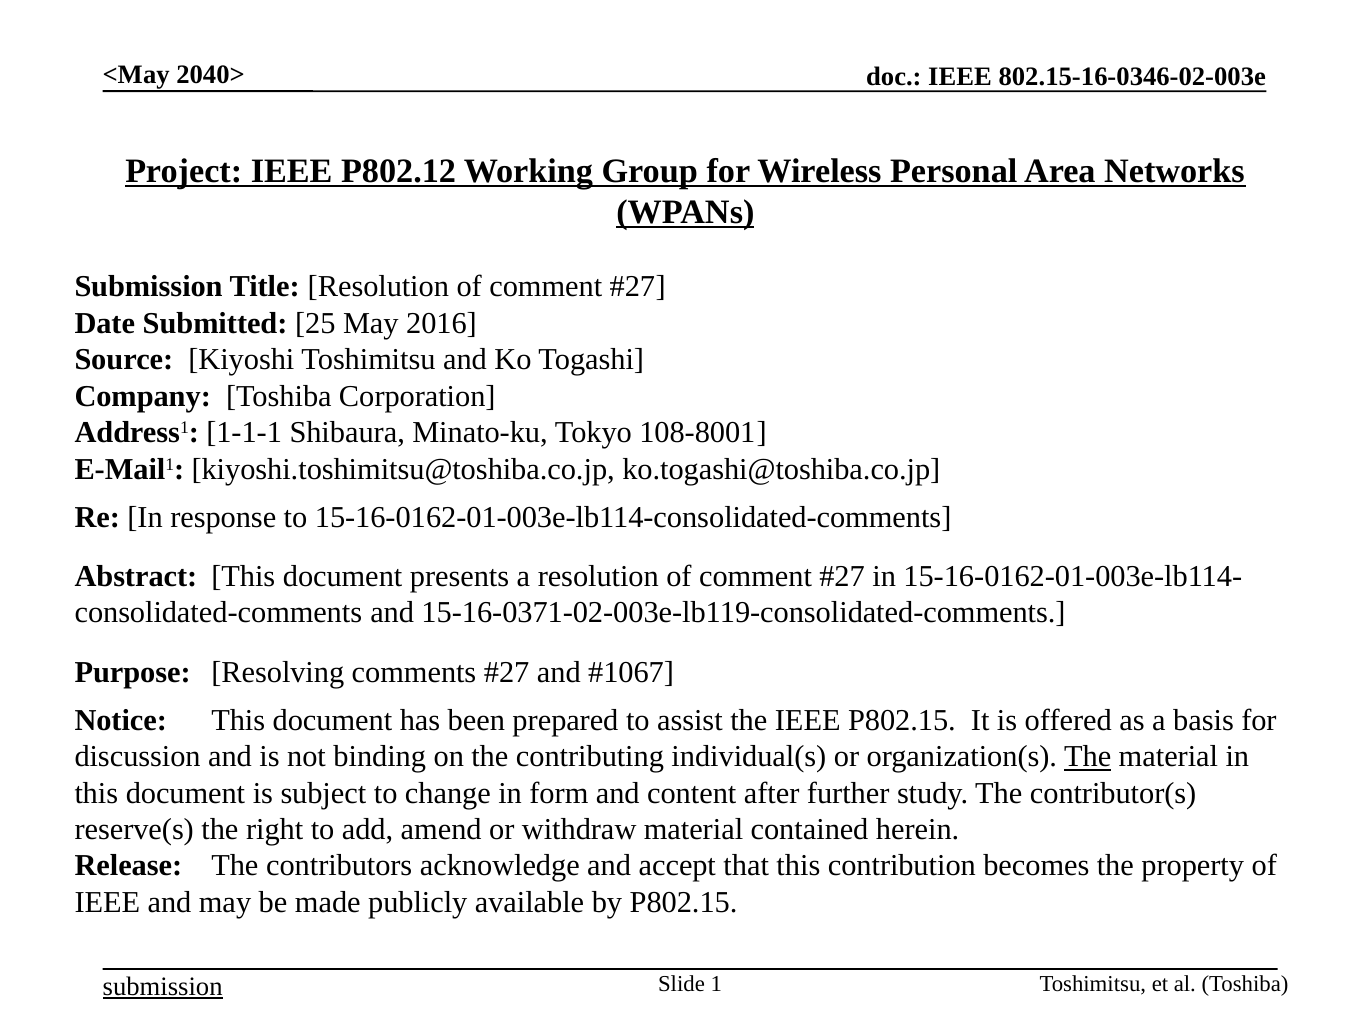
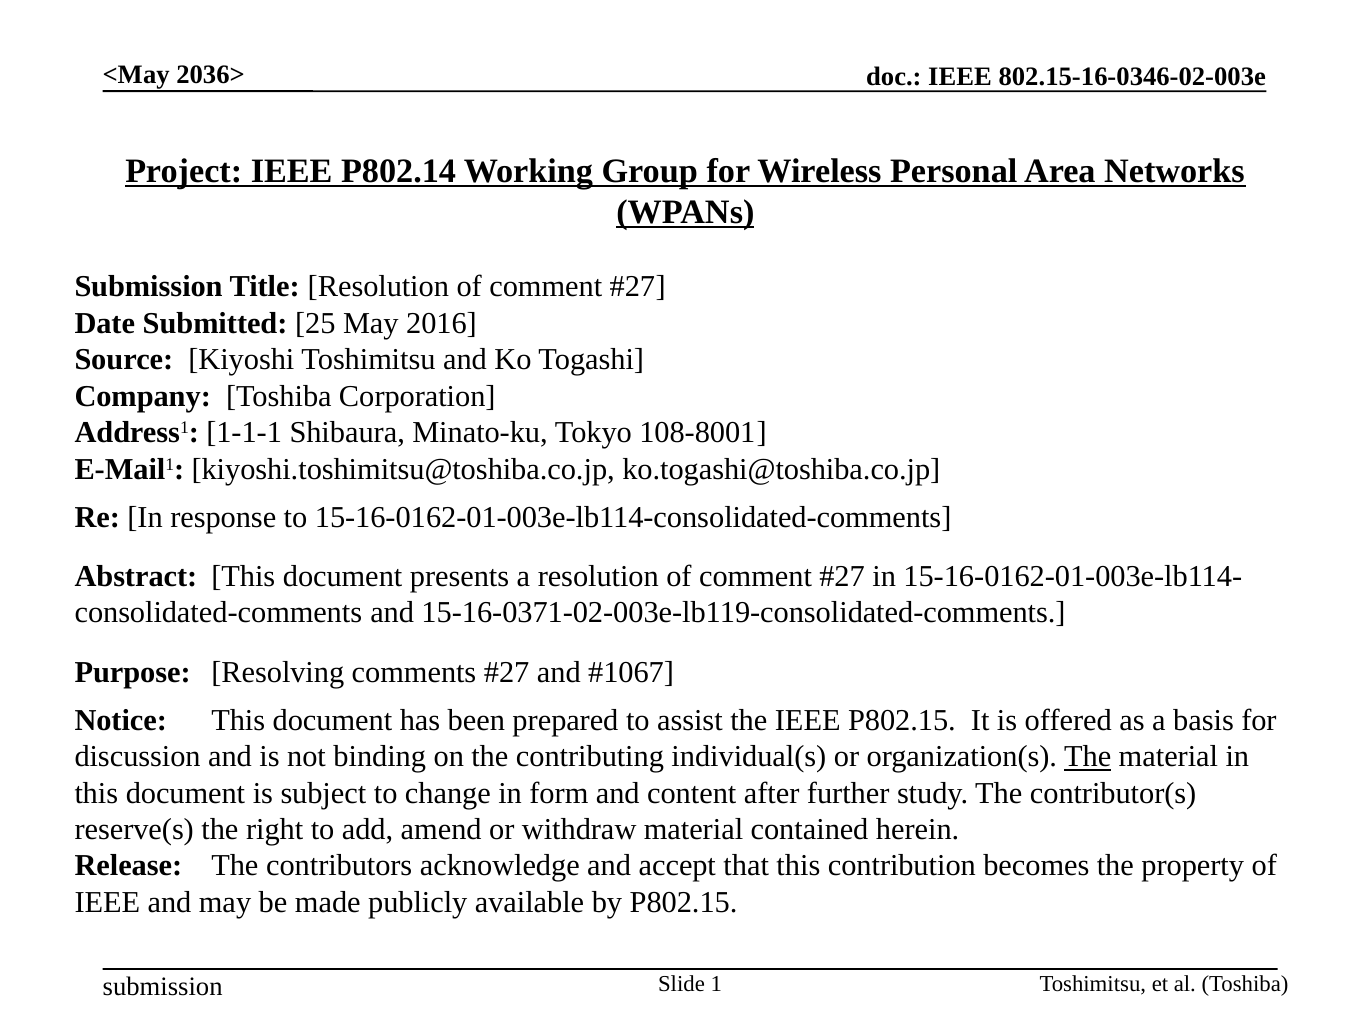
2040>: 2040> -> 2036> (211, 75)
P802.12: P802.12 -> P802.14 (399, 171)
submission underline: present -> none (163, 987)
